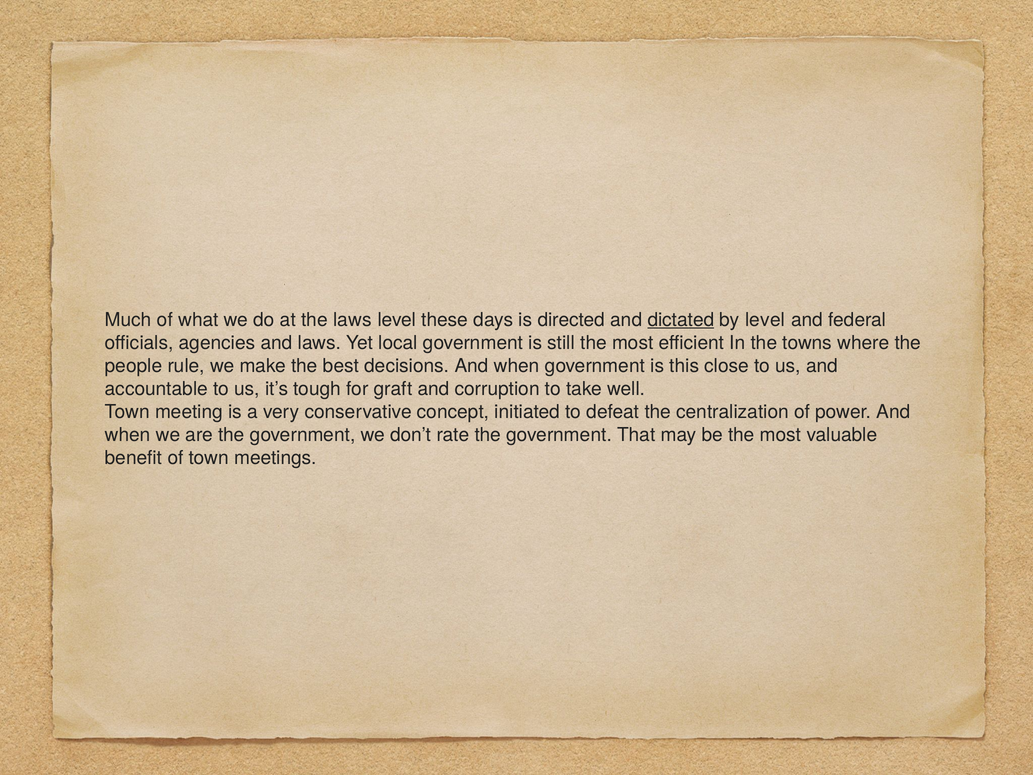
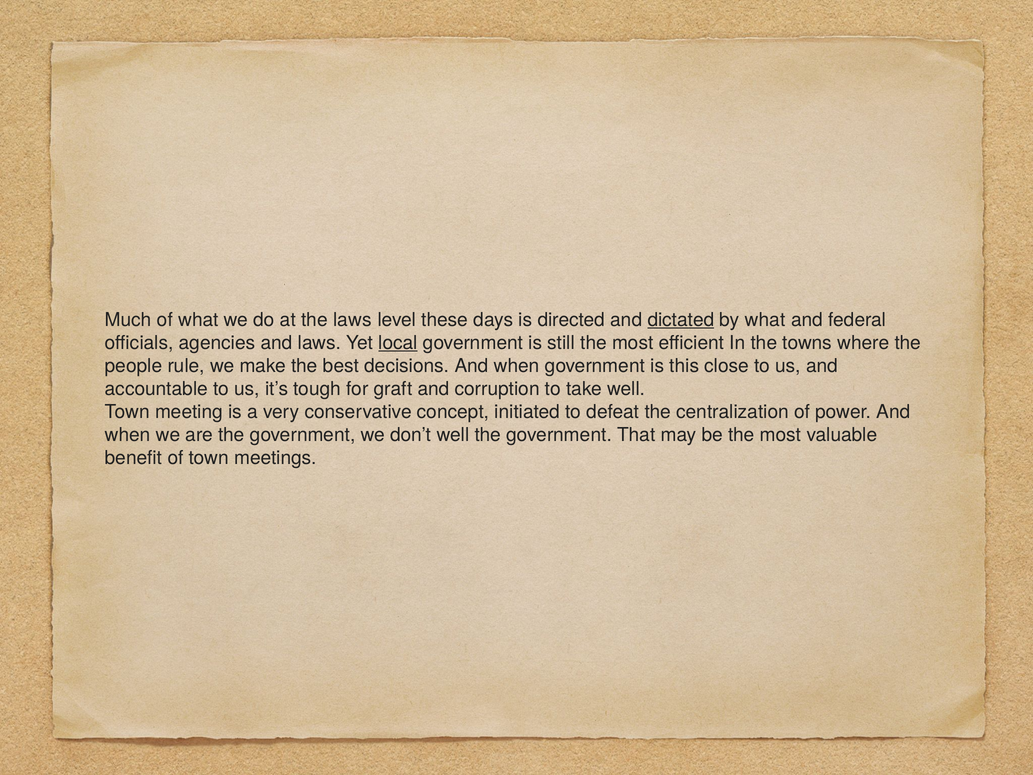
by level: level -> what (765, 320)
local underline: none -> present (398, 343)
don’t rate: rate -> well (453, 435)
